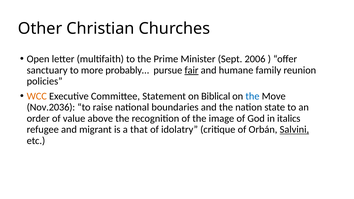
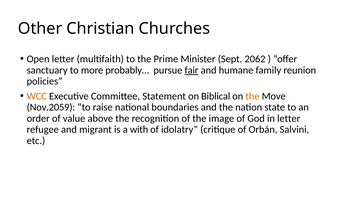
2006: 2006 -> 2062 (255, 59)
the colour: blue -> orange (252, 96)
Nov.2036: Nov.2036 -> Nov.2059 (51, 107)
in italics: italics -> letter (289, 118)
that: that -> with (139, 130)
Salvini underline: present -> none (294, 130)
